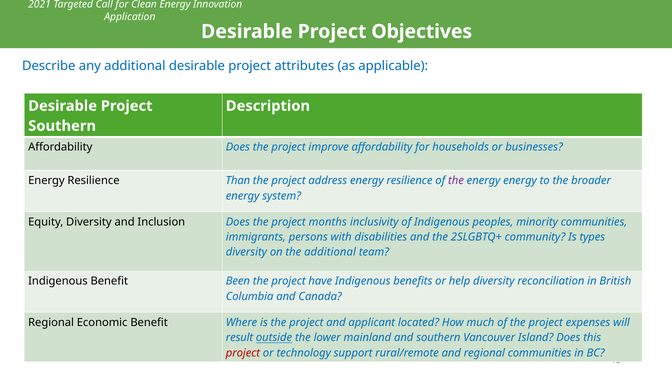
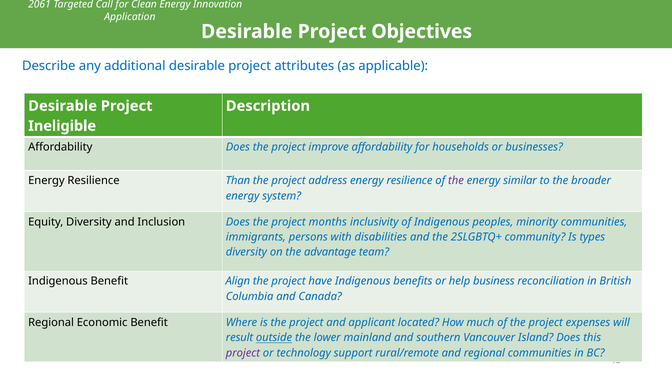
2021: 2021 -> 2061 (39, 5)
Southern: Southern -> Ineligible (62, 126)
energy energy: energy -> similar (520, 181)
the additional: additional -> advantage (330, 252)
Been: Been -> Align (238, 281)
help diversity: diversity -> business (494, 281)
project colour: red -> purple (243, 353)
